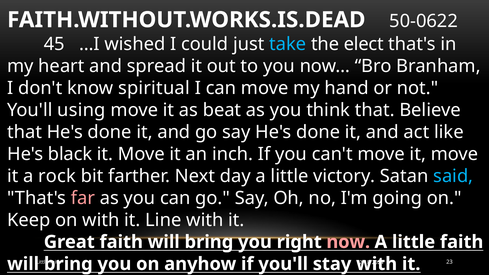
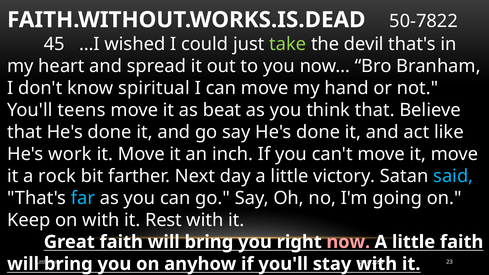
50-0622: 50-0622 -> 50-7822 (424, 21)
take colour: light blue -> light green (288, 44)
elect: elect -> devil (364, 44)
using: using -> teens (81, 110)
black: black -> work (70, 154)
far colour: pink -> light blue (83, 198)
Line: Line -> Rest (163, 220)
